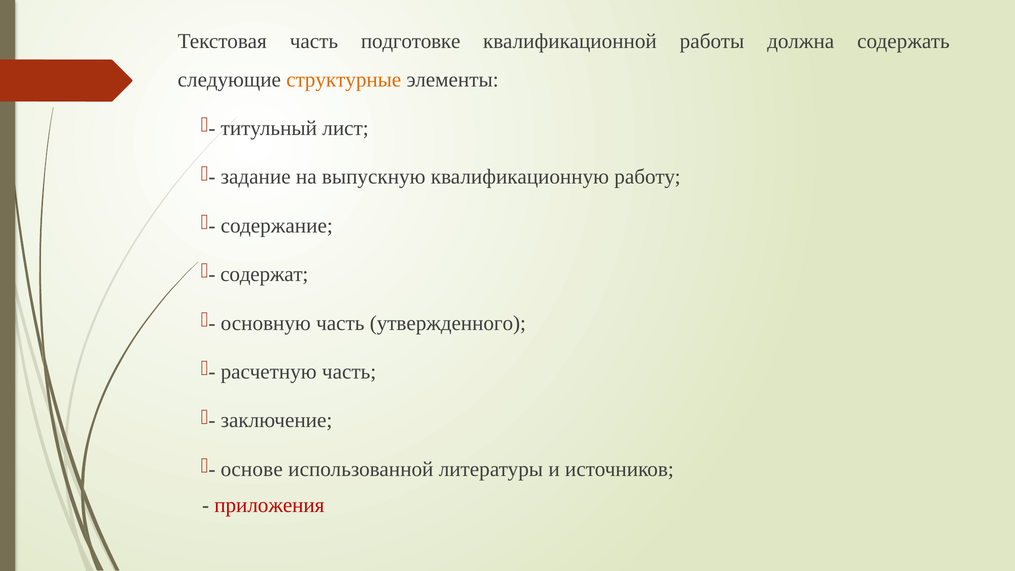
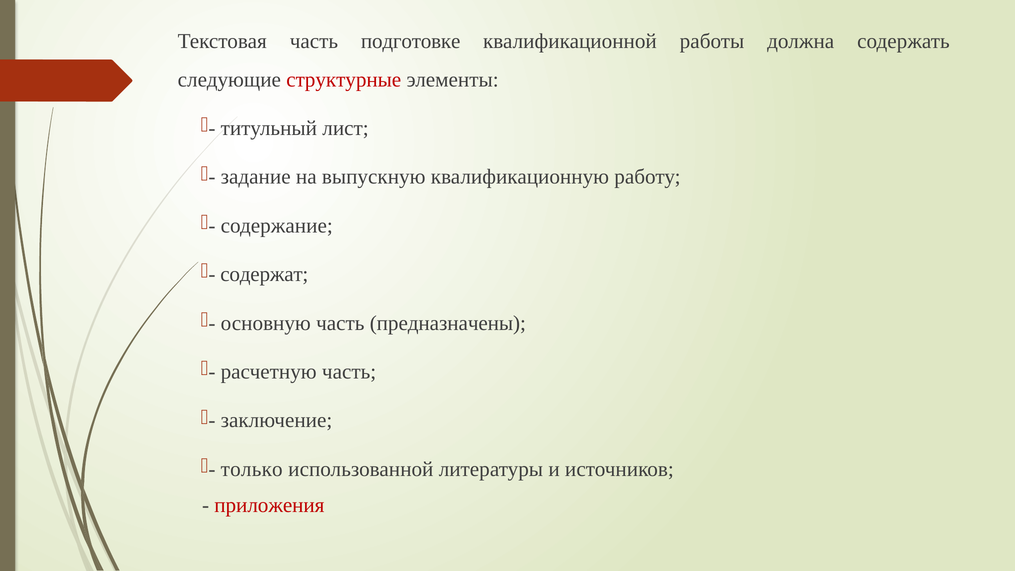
структурные colour: orange -> red (344, 80)
утвержденного: утвержденного -> предназначены (448, 323)
основе: основе -> только (252, 469)
